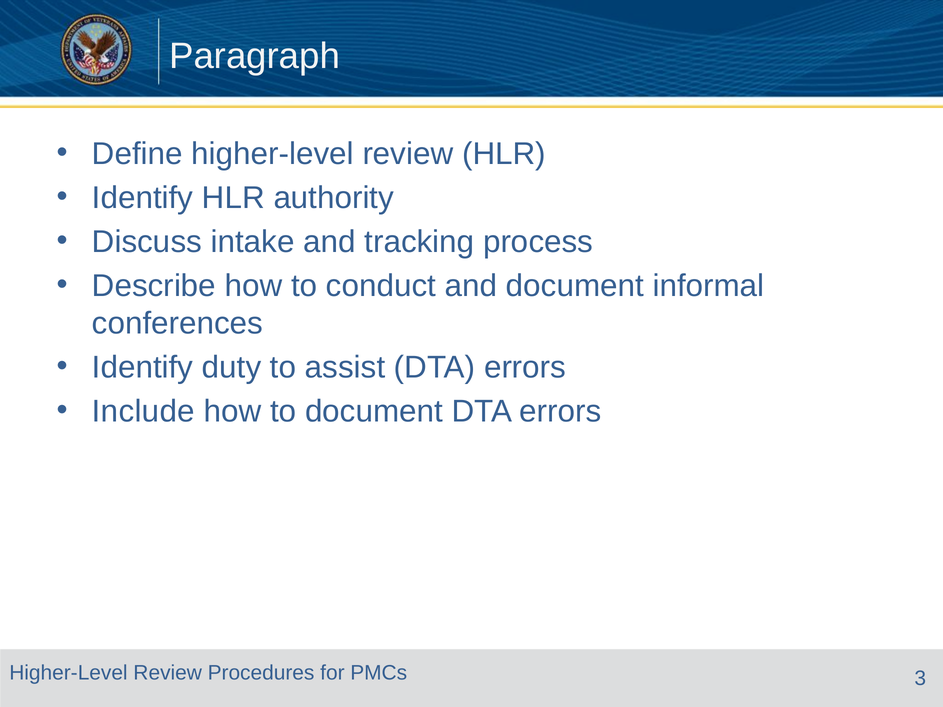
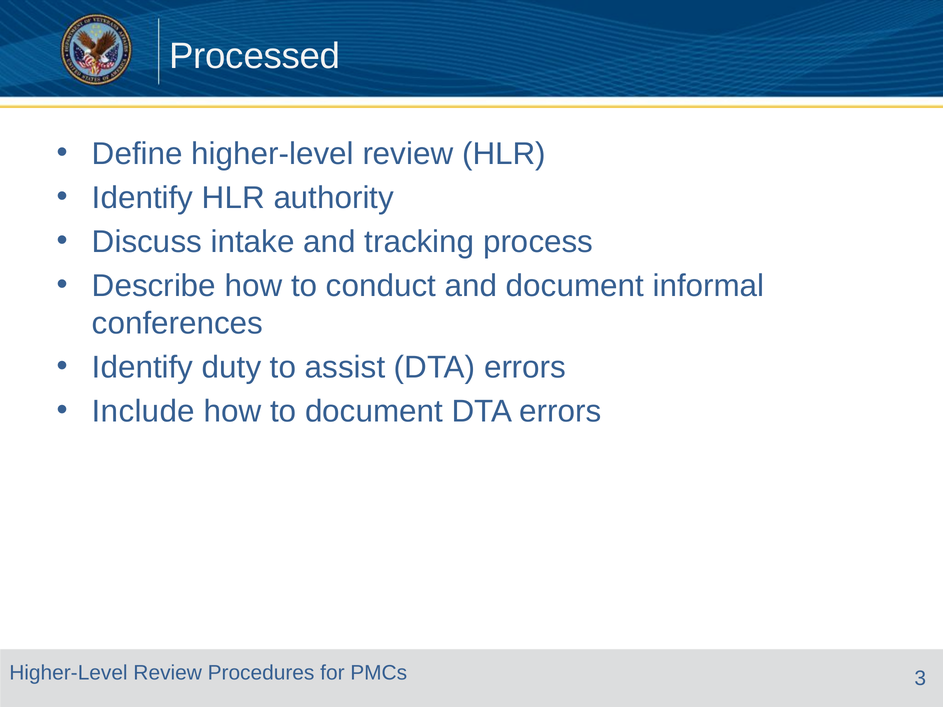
Paragraph: Paragraph -> Processed (255, 56)
